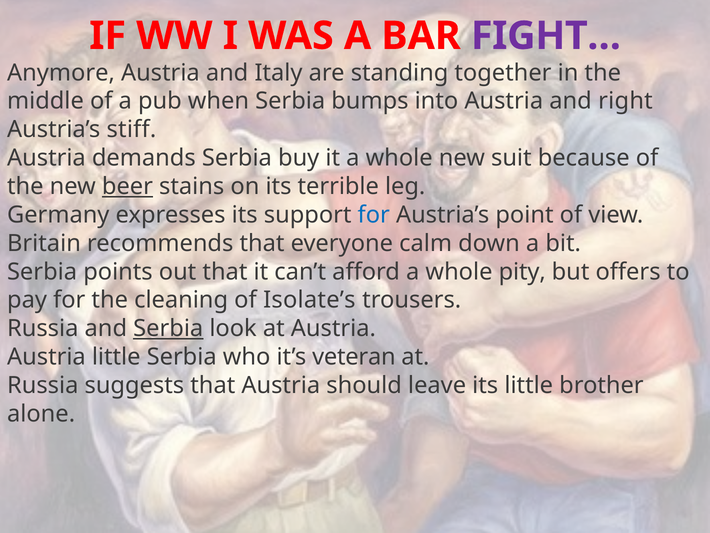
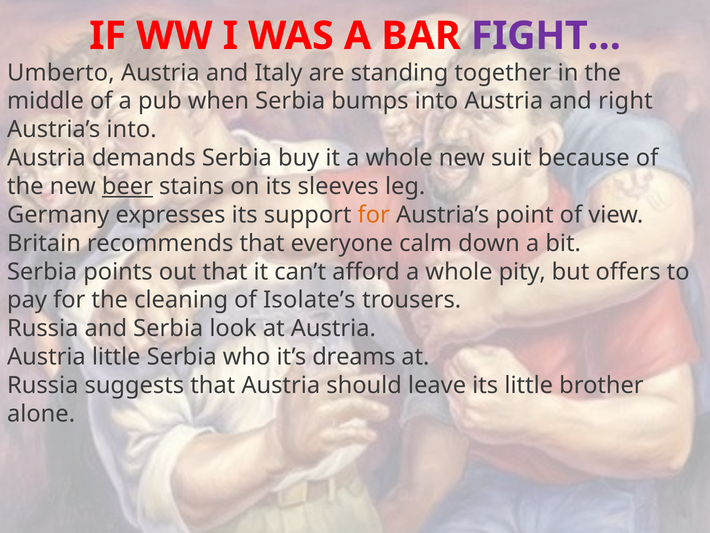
Anymore: Anymore -> Umberto (61, 73)
Austria’s stiff: stiff -> into (132, 129)
terrible: terrible -> sleeves (338, 186)
for colour: blue -> orange (374, 215)
Serbia underline: present -> none (168, 328)
veteran: veteran -> dreams (354, 357)
